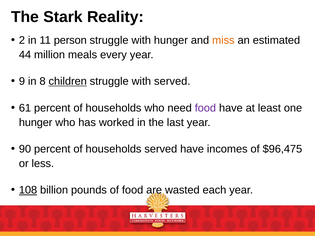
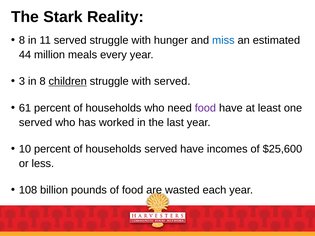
2: 2 -> 8 (22, 40)
11 person: person -> served (70, 40)
miss colour: orange -> blue (223, 40)
9: 9 -> 3 (22, 81)
hunger: hunger -> served (36, 123)
90: 90 -> 10 (25, 149)
$96,475: $96,475 -> $25,600 (282, 149)
108 underline: present -> none (28, 190)
